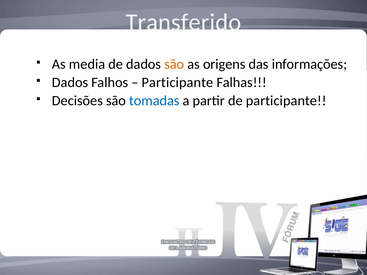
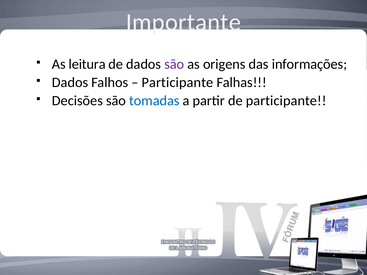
Transferido: Transferido -> Importante (183, 22)
media: media -> leitura (87, 64)
são colour: orange -> purple (174, 64)
